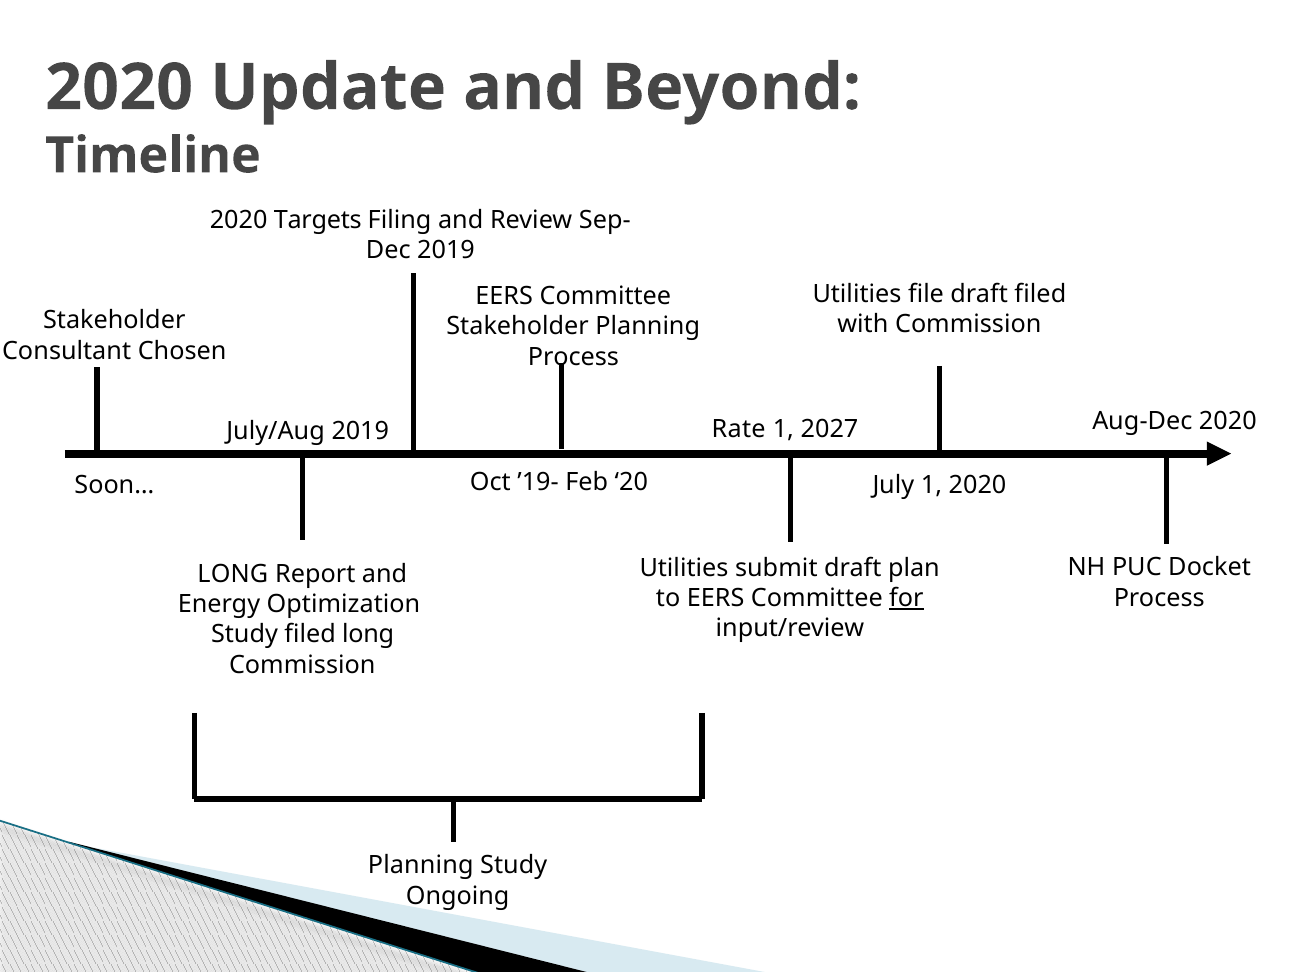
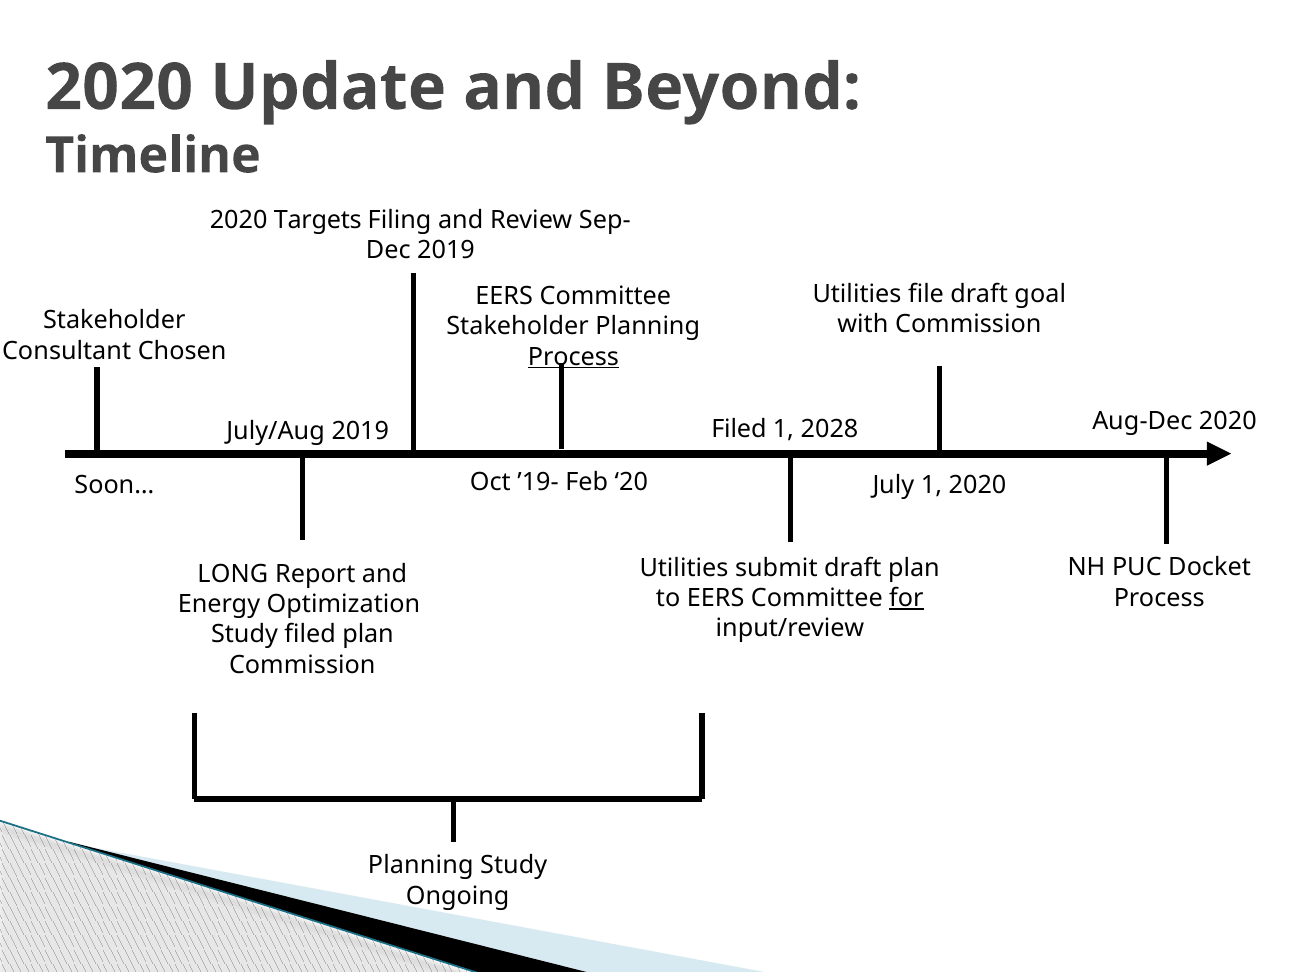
draft filed: filed -> goal (1040, 294)
Process underline: none -> present (573, 357)
Rate: Rate -> Filed (739, 429)
2027: 2027 -> 2028 (829, 429)
filed long: long -> plan (368, 635)
